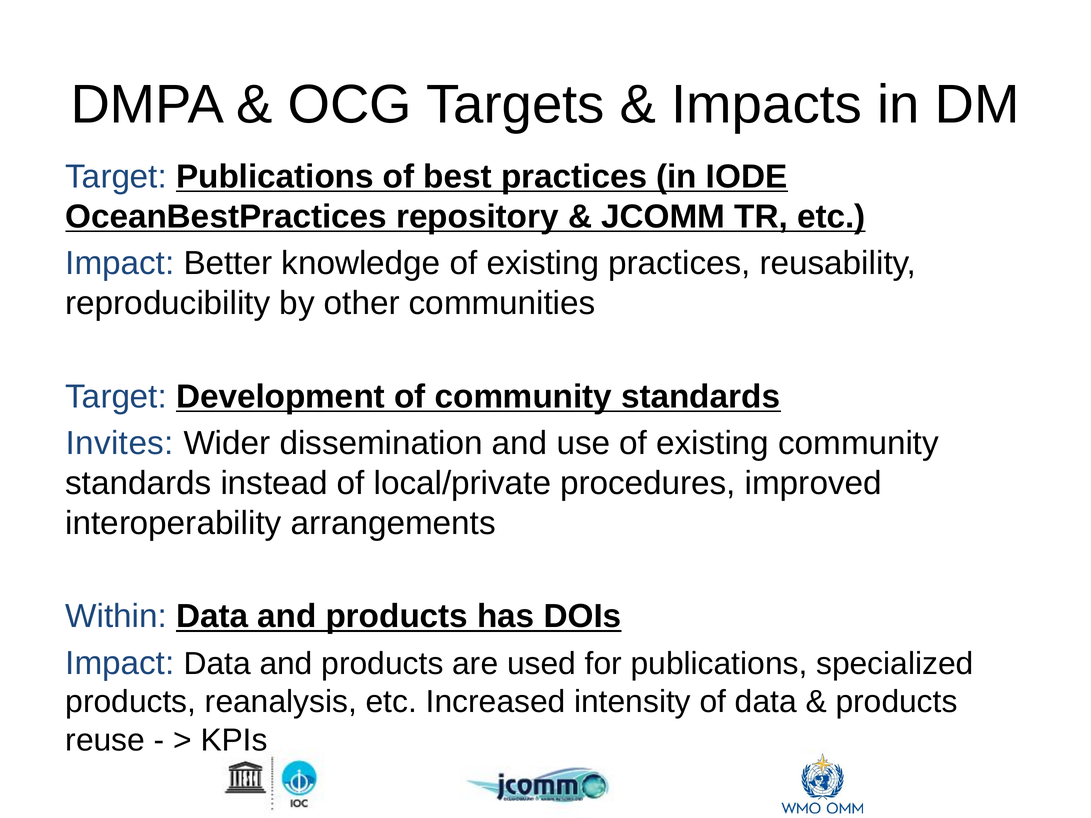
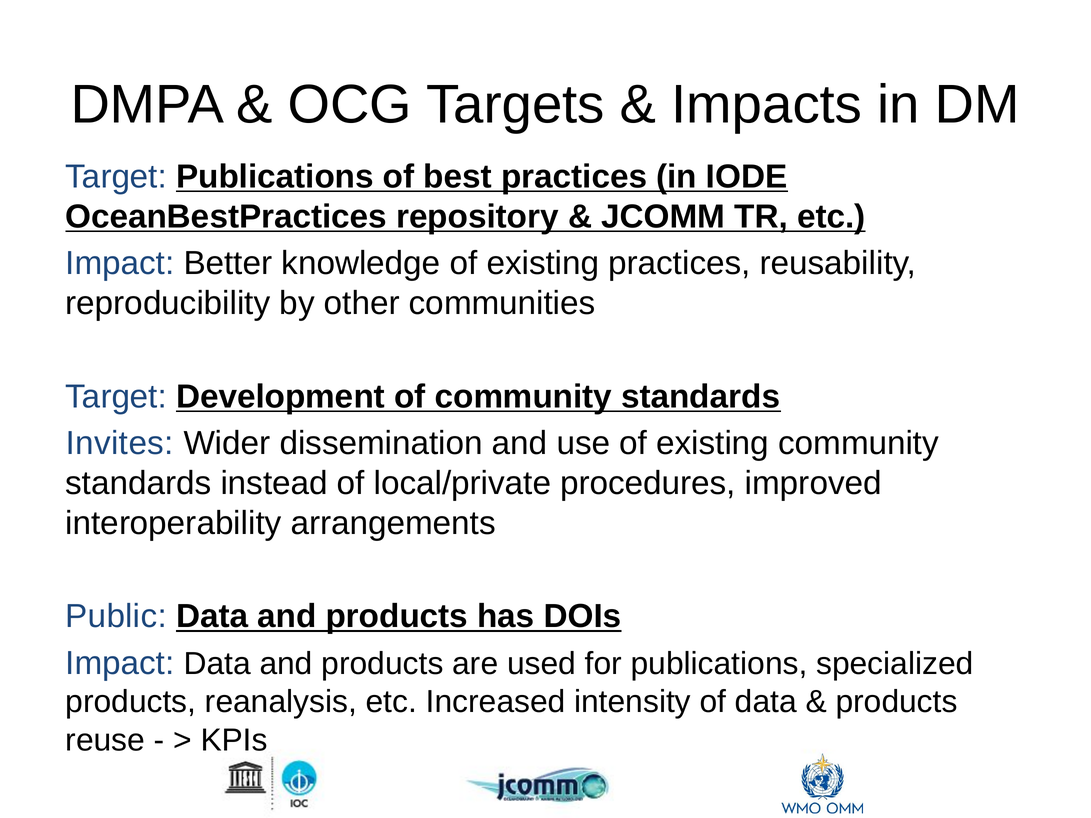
Within: Within -> Public (116, 617)
